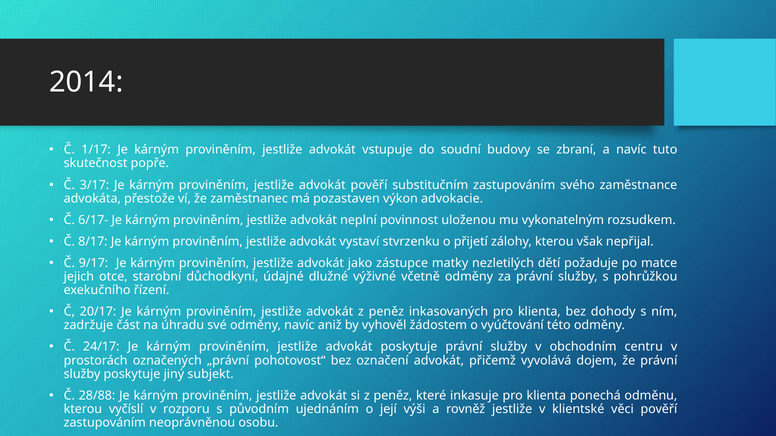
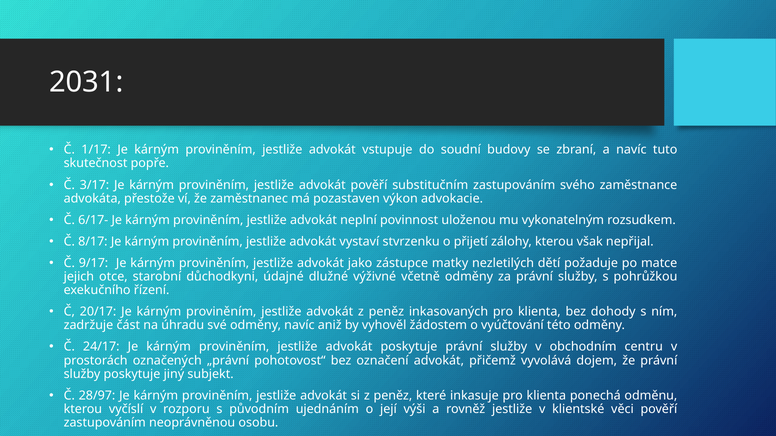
2014: 2014 -> 2031 (86, 82)
28/88: 28/88 -> 28/97 (97, 396)
